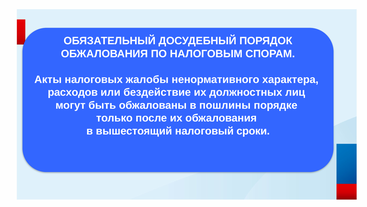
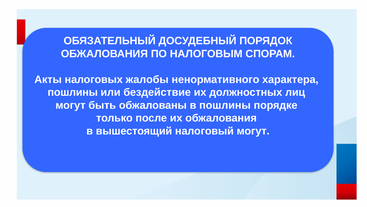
расходов: расходов -> пошлины (73, 92)
налоговый сроки: сроки -> могут (253, 131)
